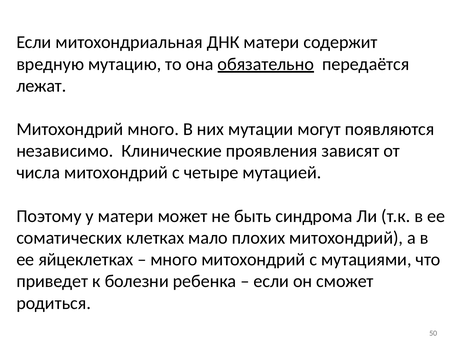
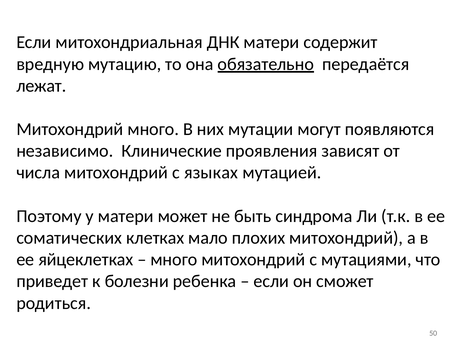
четыре: четыре -> языках (211, 173)
